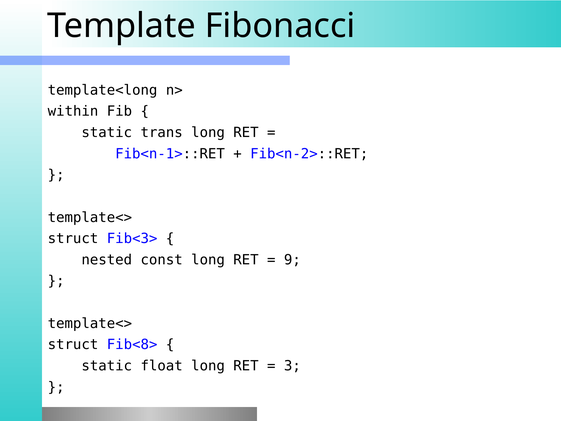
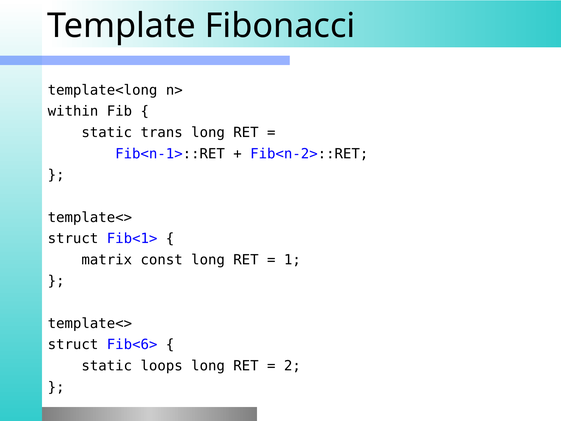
Fib<3>: Fib<3> -> Fib<1> (132, 238)
nested: nested -> matrix (107, 260)
9: 9 -> 1 (292, 260)
Fib<8>: Fib<8> -> Fib<6> (132, 344)
float: float -> loops (162, 366)
3: 3 -> 2 (292, 366)
